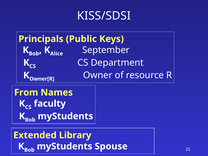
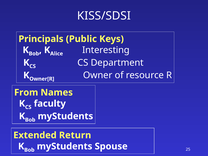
September: September -> Interesting (106, 50)
Library: Library -> Return (75, 135)
